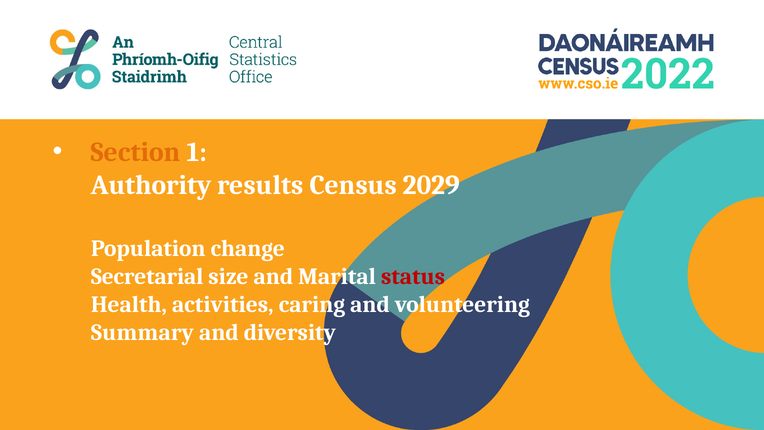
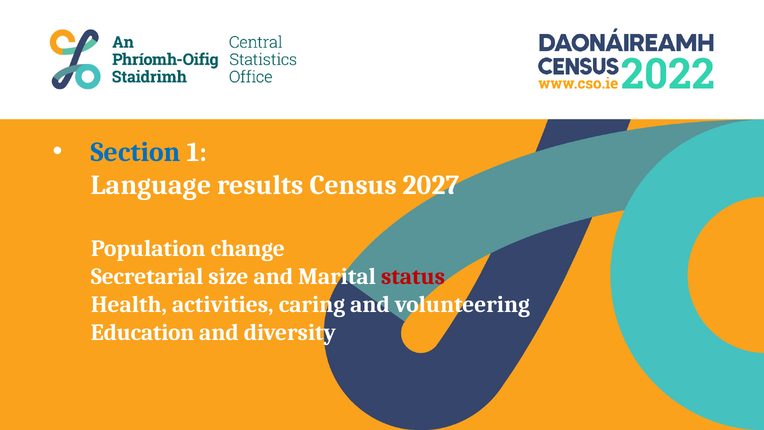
Section colour: orange -> blue (136, 152)
Authority: Authority -> Language (151, 185)
2029: 2029 -> 2027 (431, 185)
Summary: Summary -> Education (143, 332)
